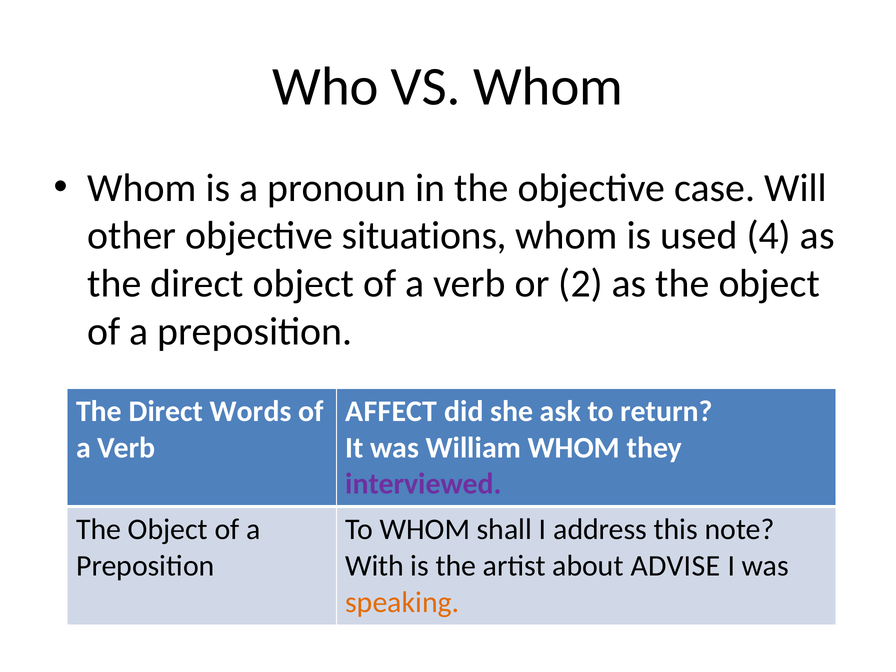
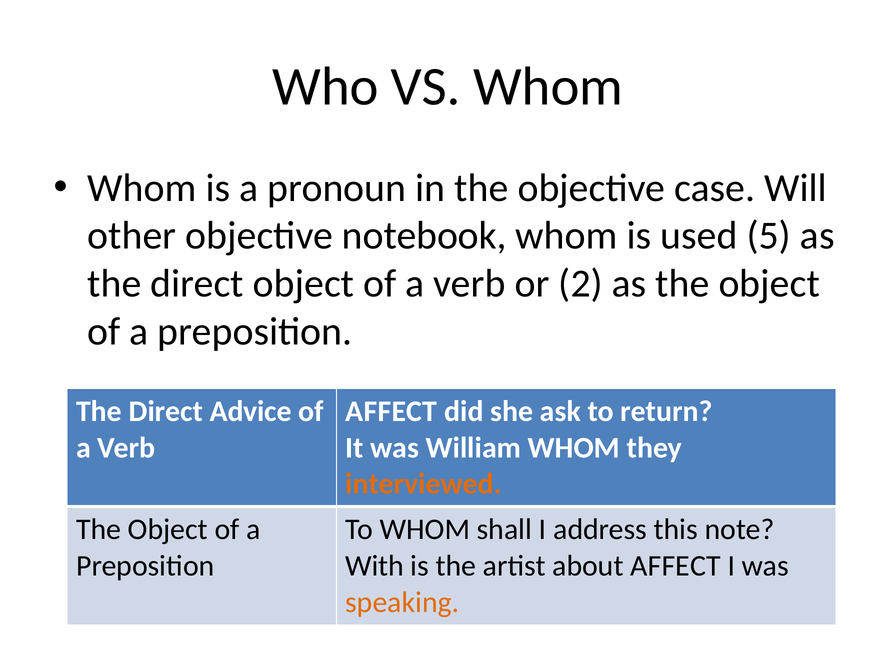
situations: situations -> notebook (424, 236)
4: 4 -> 5 (769, 236)
Words: Words -> Advice (251, 411)
interviewed colour: purple -> orange (423, 484)
about ADVISE: ADVISE -> AFFECT (676, 566)
